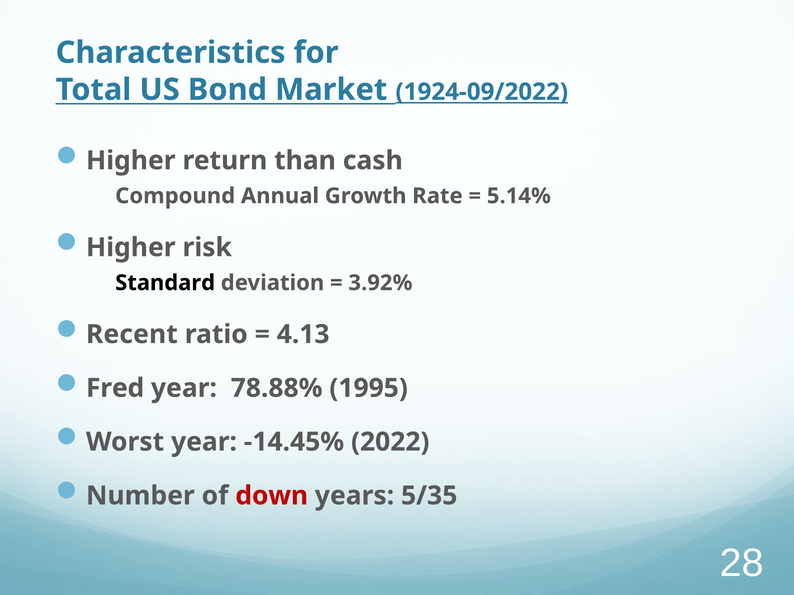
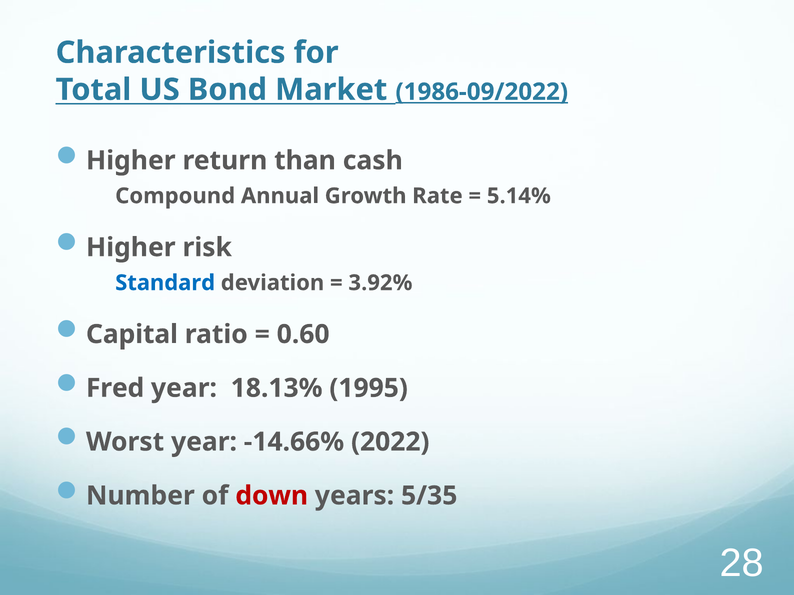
1924-09/2022: 1924-09/2022 -> 1986-09/2022 (482, 92)
Standard colour: black -> blue (165, 283)
Recent: Recent -> Capital (132, 335)
4.13: 4.13 -> 0.60 (303, 335)
78.88%: 78.88% -> 18.13% (277, 388)
-14.45%: -14.45% -> -14.66% (294, 442)
